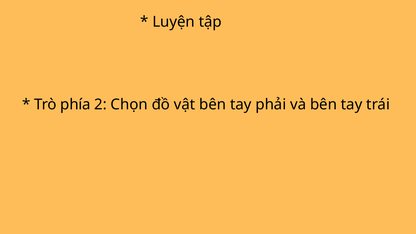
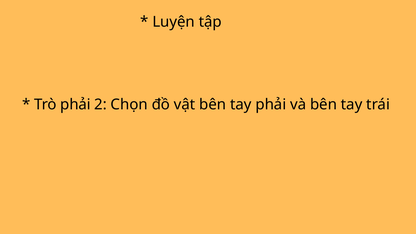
Trò phía: phía -> phải (75, 105)
